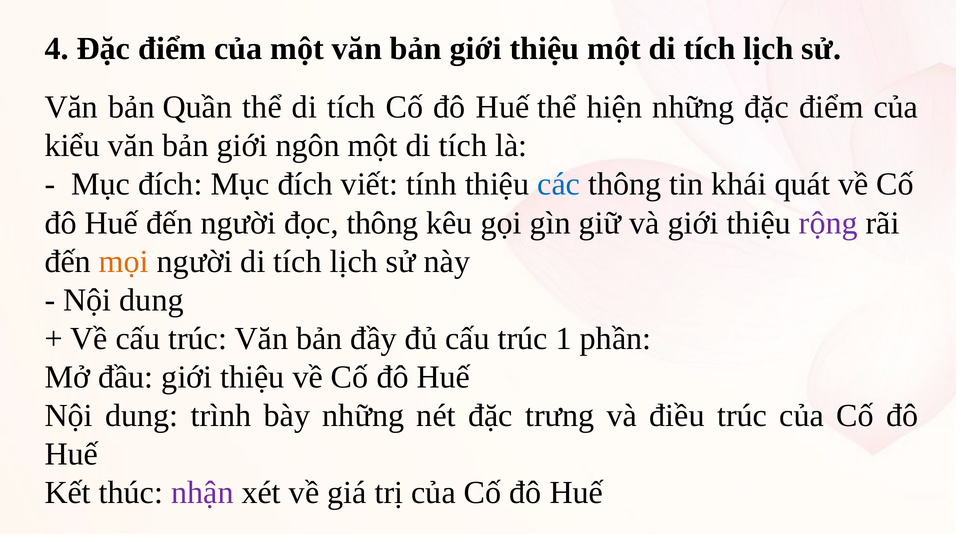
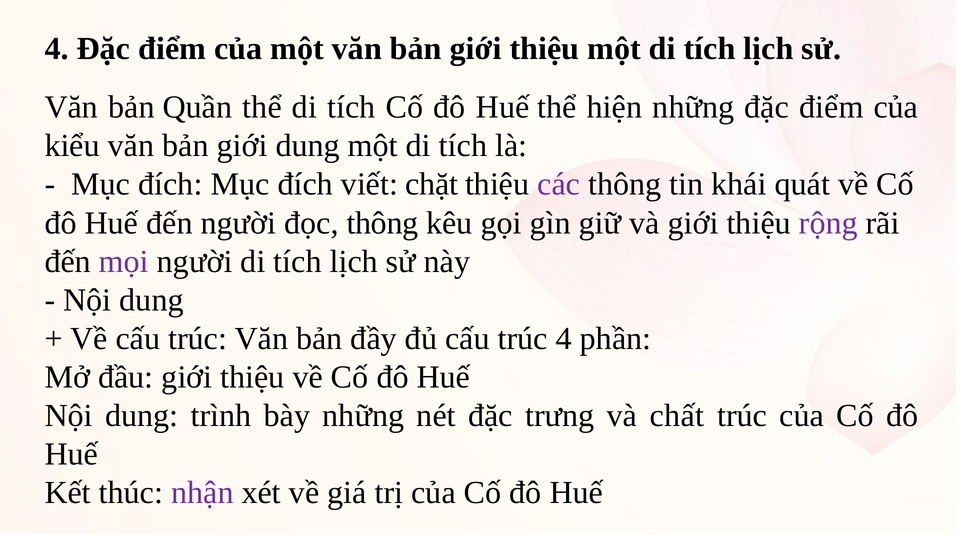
giới ngôn: ngôn -> dung (308, 146)
tính: tính -> chặt (432, 184)
các colour: blue -> purple (559, 184)
mọi colour: orange -> purple (124, 262)
trúc 1: 1 -> 4 (564, 339)
điều: điều -> chất (677, 416)
